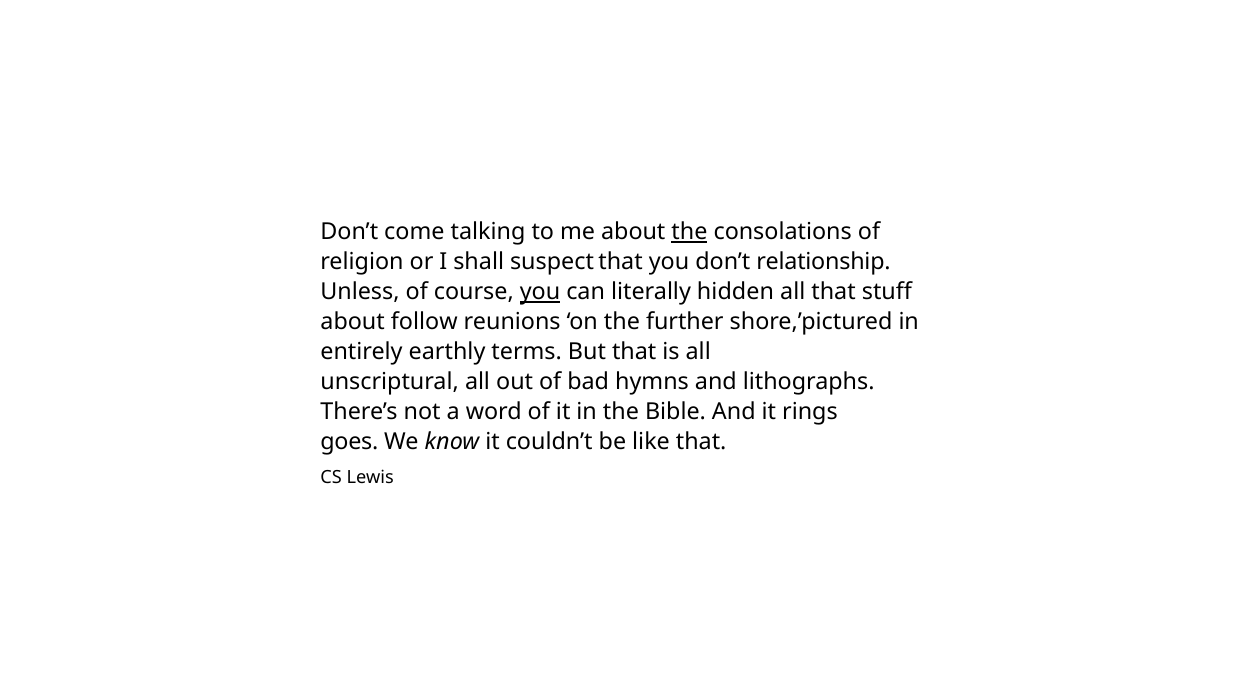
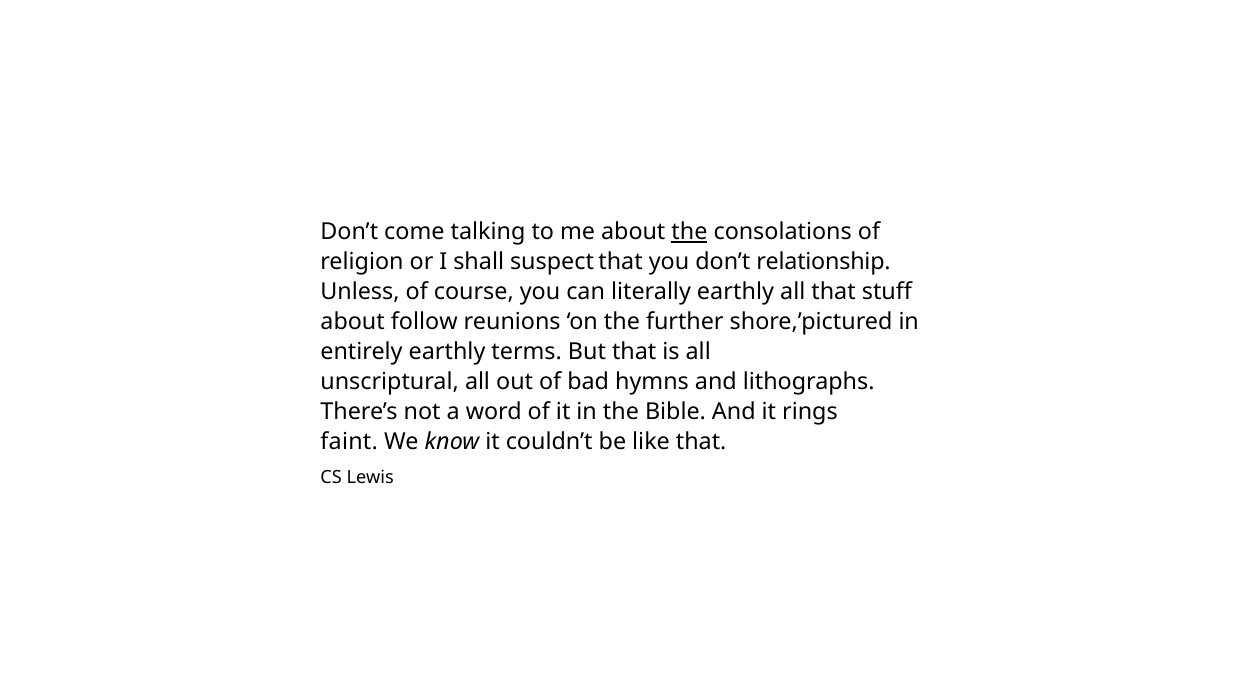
you underline: present -> none (540, 292)
literally hidden: hidden -> earthly (735, 292)
goes: goes -> faint (349, 442)
